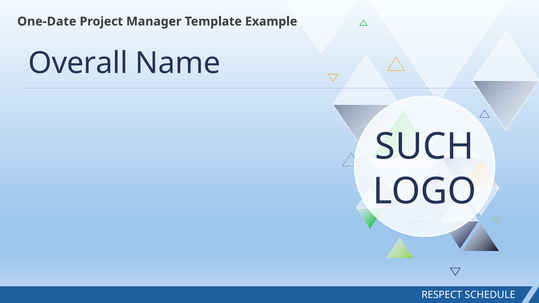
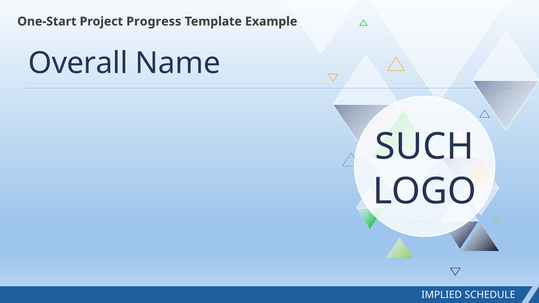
One-Date: One-Date -> One-Start (47, 21)
Manager: Manager -> Progress (154, 21)
RESPECT: RESPECT -> IMPLIED (442, 295)
